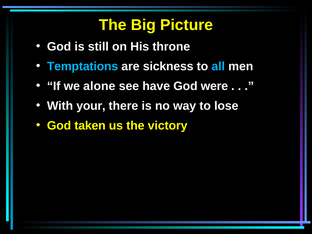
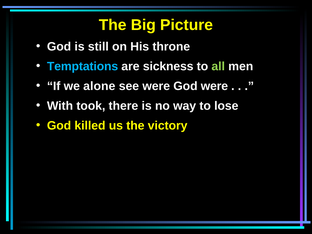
all colour: light blue -> light green (218, 66)
see have: have -> were (156, 86)
your: your -> took (91, 106)
taken: taken -> killed (90, 126)
